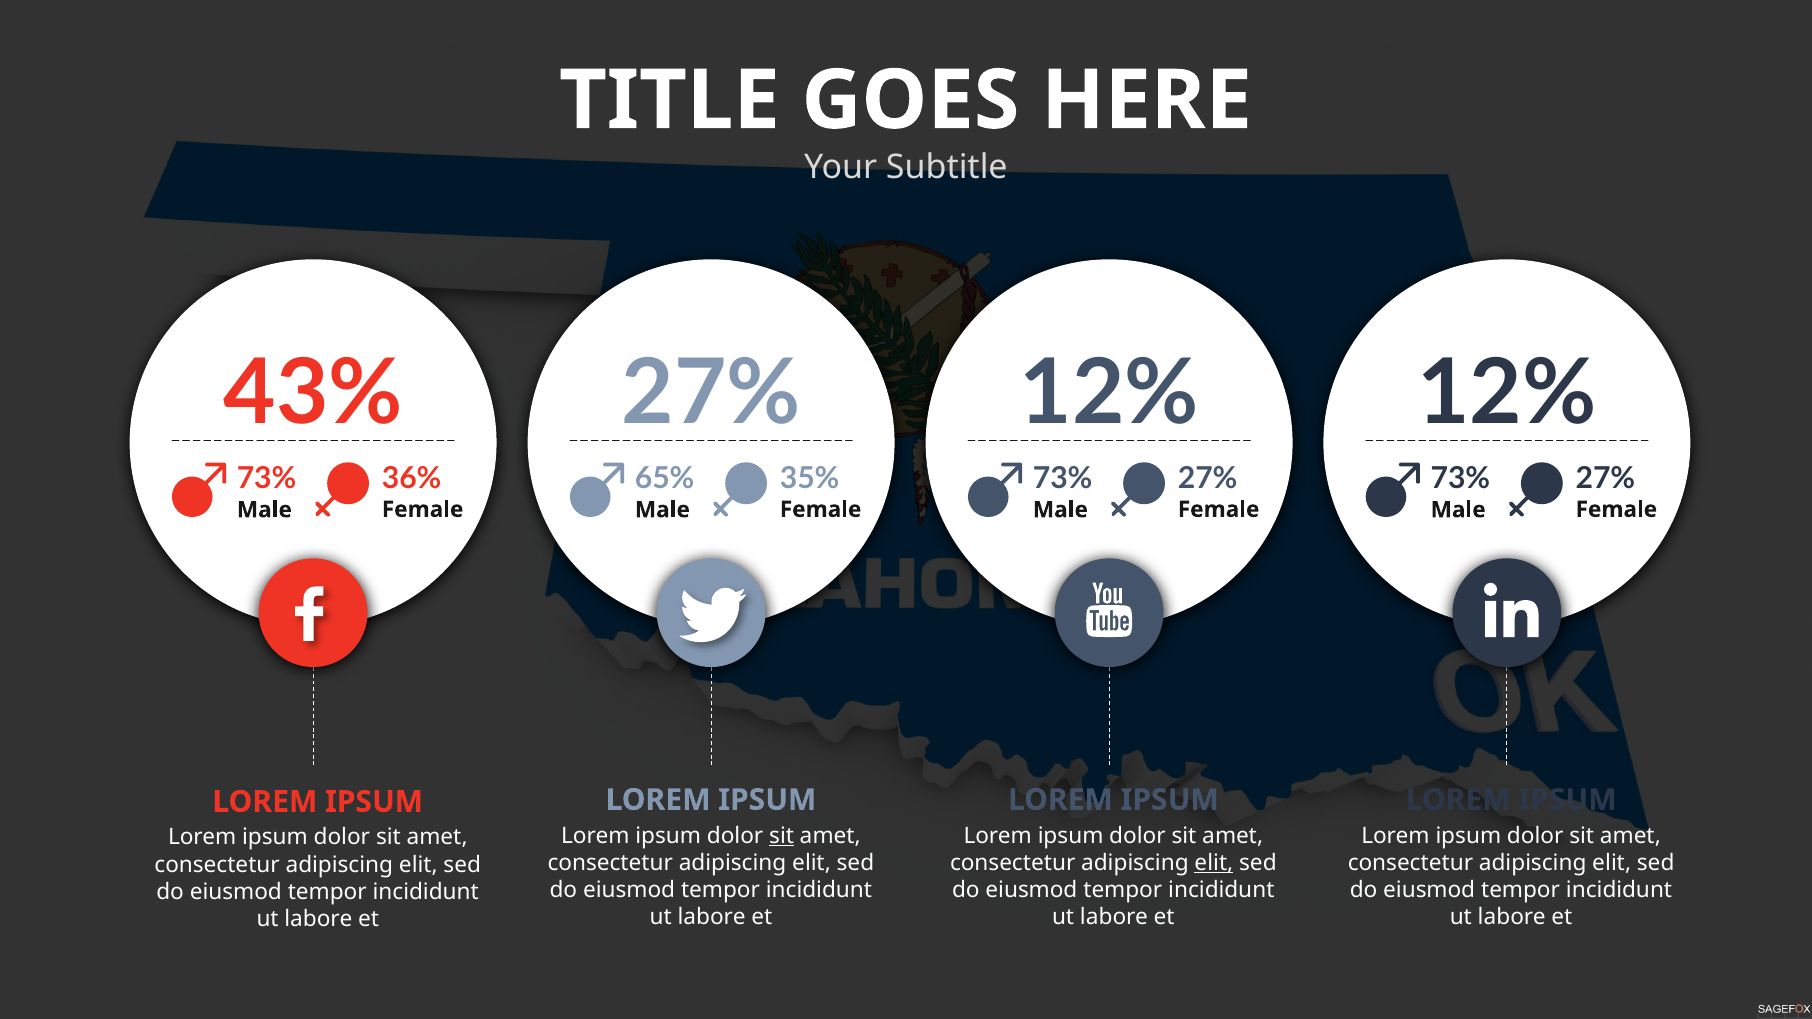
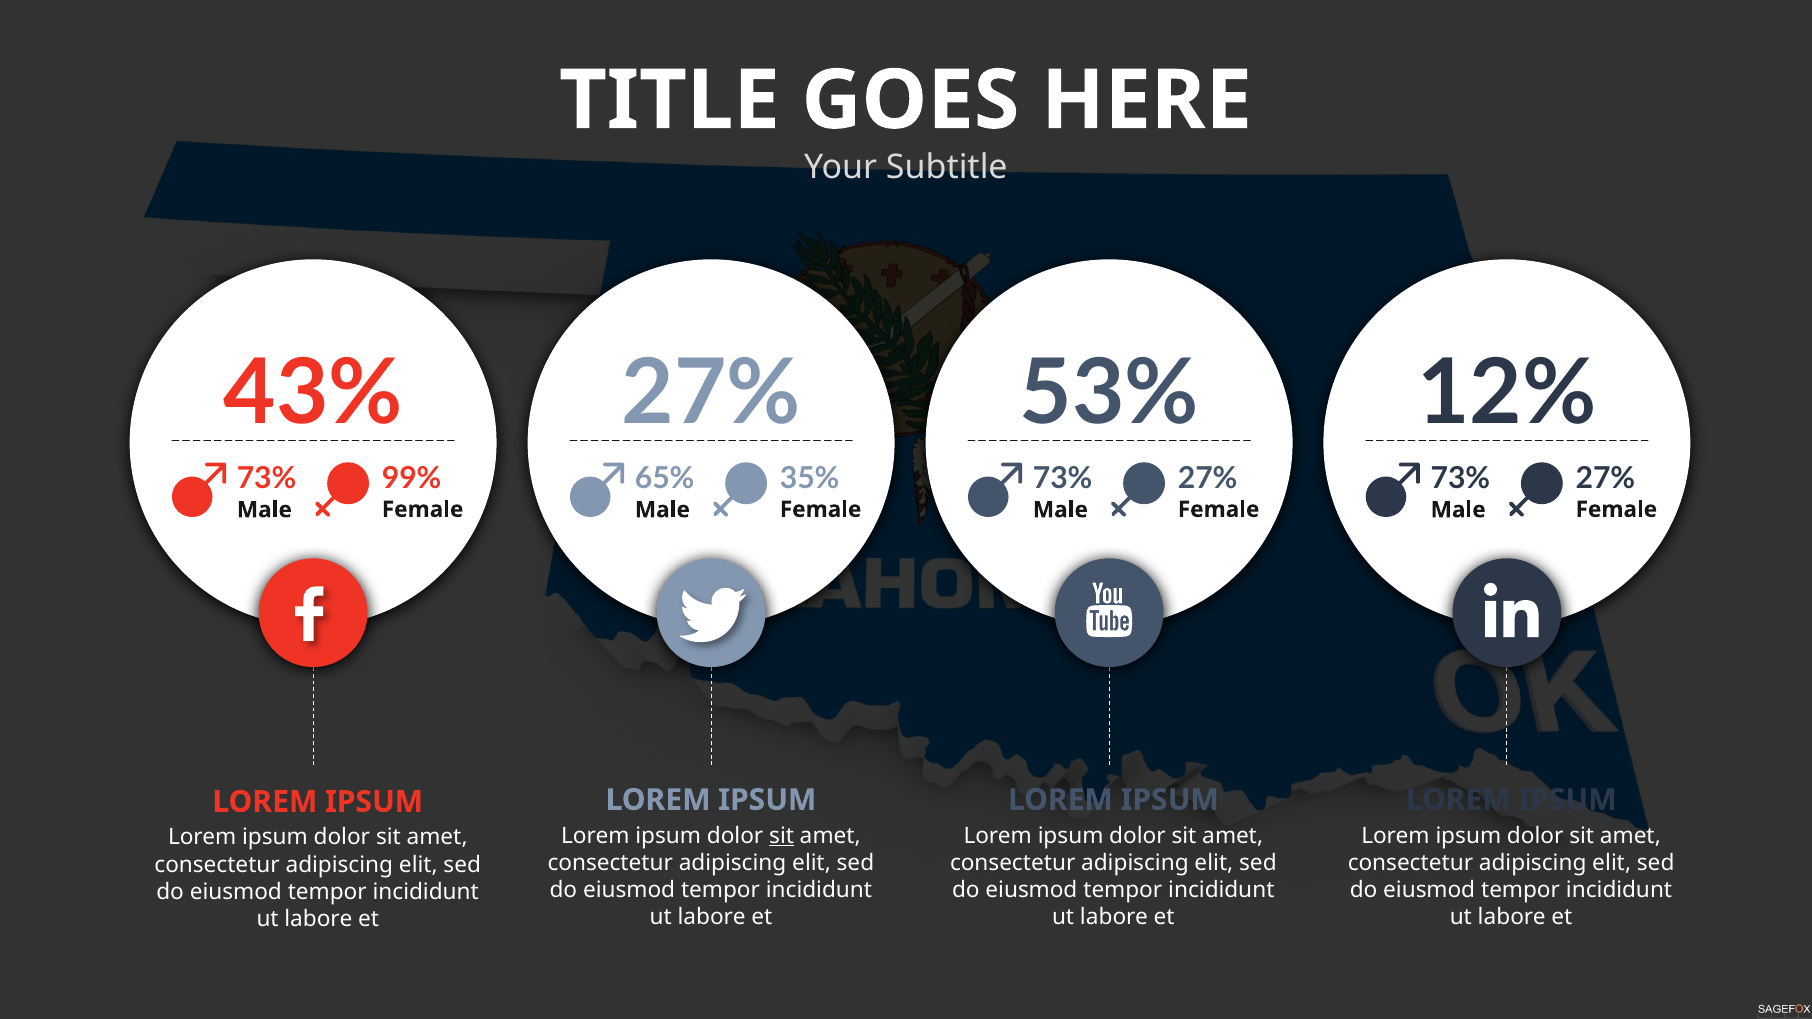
12%: 12% -> 53% (1109, 393)
36%: 36% -> 99% (412, 478)
elit underline: present -> none (1214, 863)
